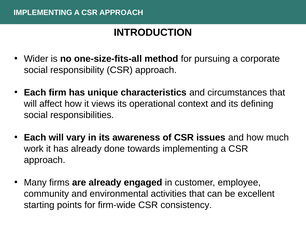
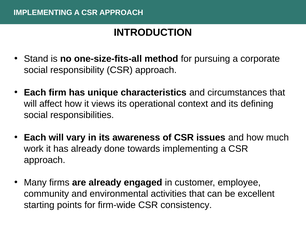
Wider: Wider -> Stand (36, 59)
